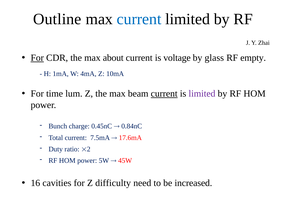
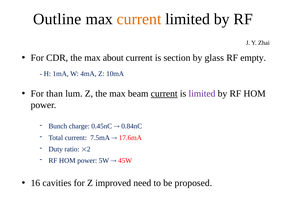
current colour: blue -> orange (139, 19)
For underline: present -> none (37, 58)
voltage: voltage -> section (177, 58)
time: time -> than (55, 94)
difficulty: difficulty -> improved (113, 183)
increased: increased -> proposed (193, 183)
